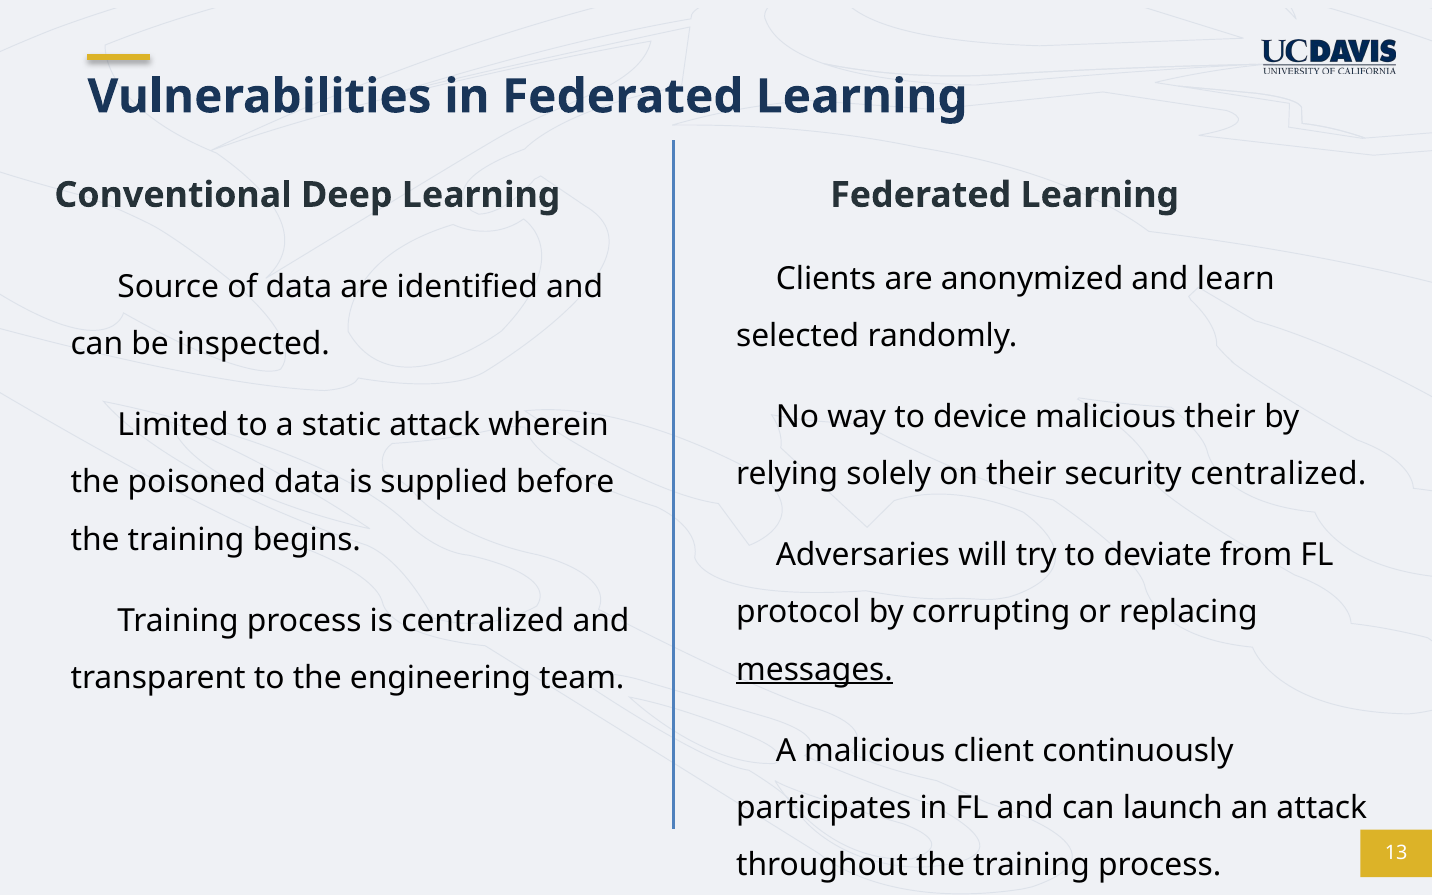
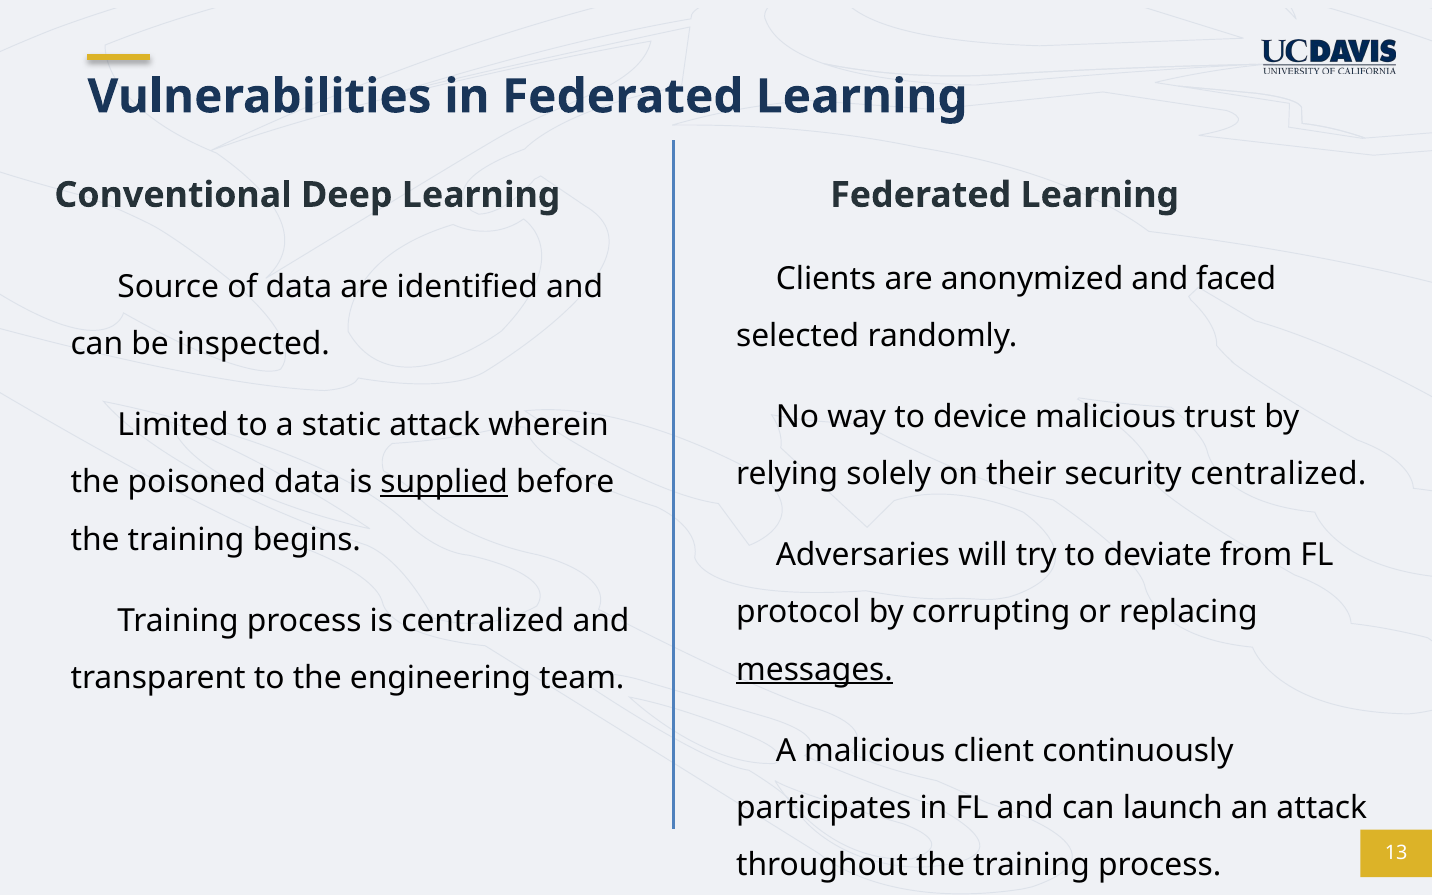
learn: learn -> faced (1236, 279)
malicious their: their -> trust (1220, 417)
supplied underline: none -> present (444, 482)
